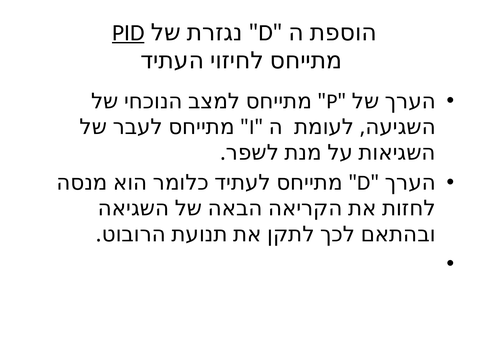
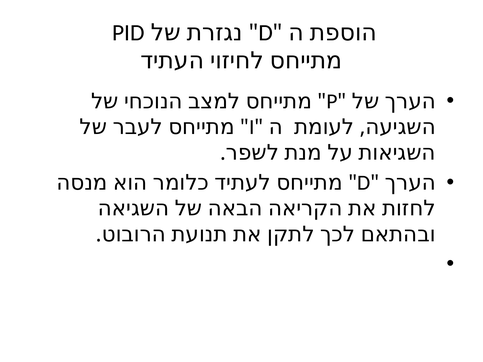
PID underline: present -> none (128, 33)
